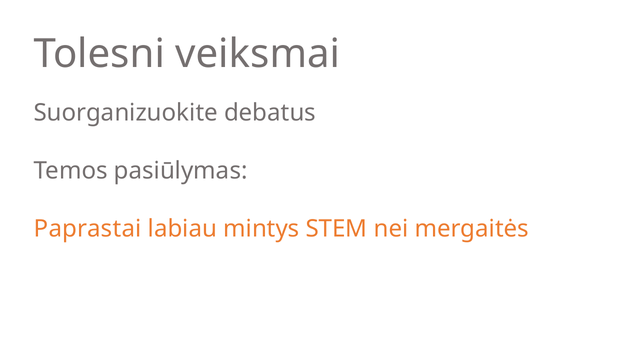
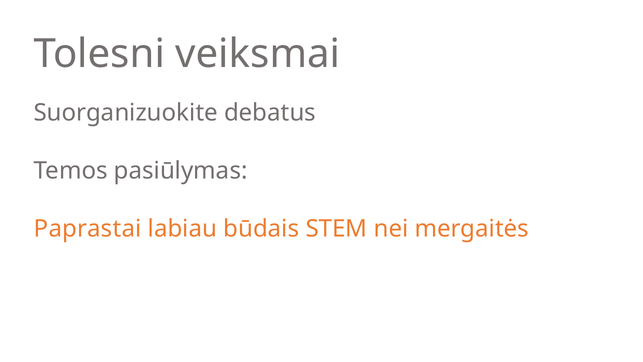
mintys: mintys -> būdais (261, 228)
